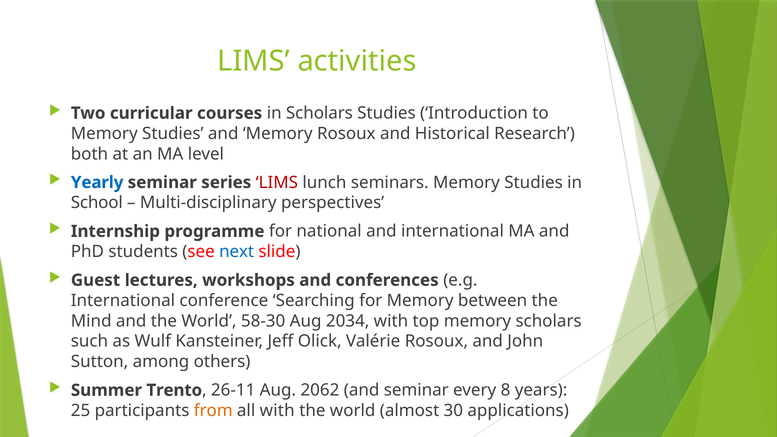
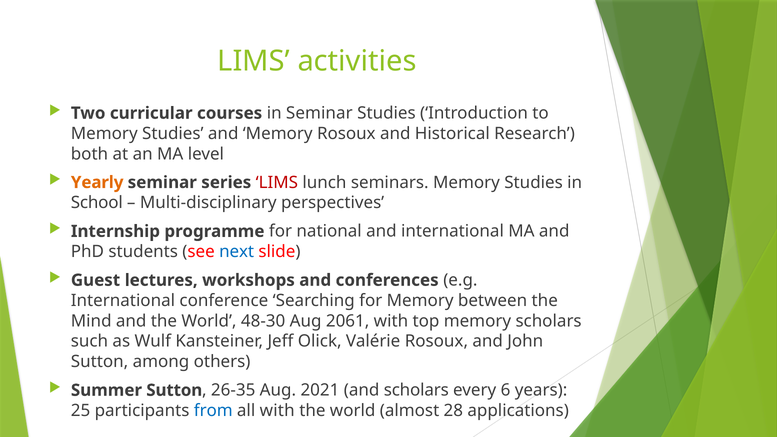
in Scholars: Scholars -> Seminar (319, 113)
Yearly colour: blue -> orange (97, 182)
58-30: 58-30 -> 48-30 (263, 321)
2034: 2034 -> 2061 (348, 321)
Summer Trento: Trento -> Sutton (174, 390)
26-11: 26-11 -> 26-35 (233, 390)
2062: 2062 -> 2021 (320, 390)
and seminar: seminar -> scholars (416, 390)
8: 8 -> 6 (506, 390)
from colour: orange -> blue (213, 411)
30: 30 -> 28 (453, 411)
